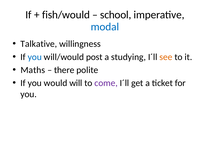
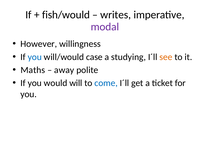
school: school -> writes (116, 15)
modal colour: blue -> purple (105, 27)
Talkative: Talkative -> However (39, 44)
post: post -> case (94, 57)
there: there -> away (64, 70)
come colour: purple -> blue (106, 83)
